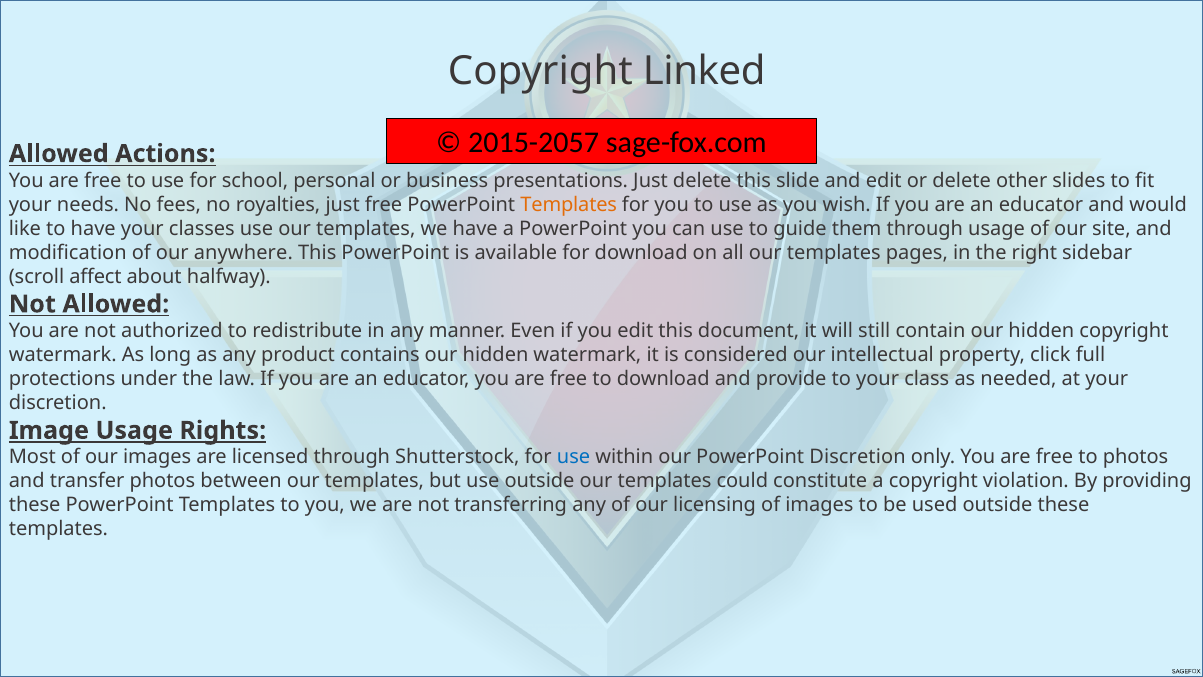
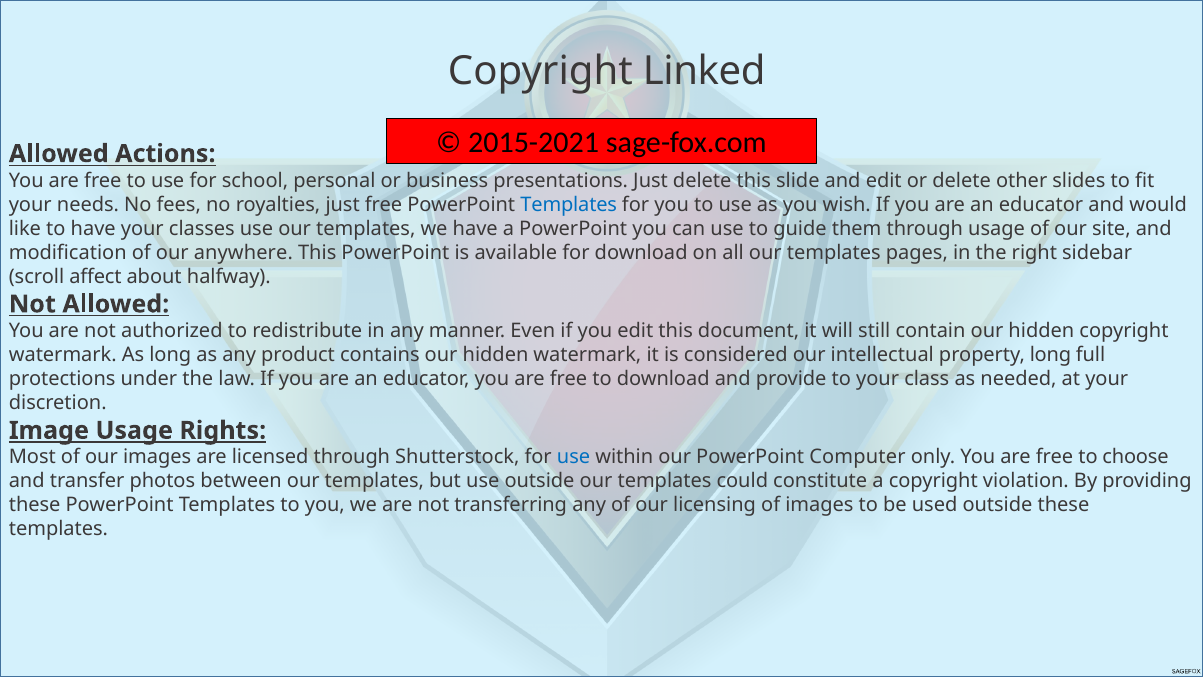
2015-2057: 2015-2057 -> 2015-2021 (534, 143)
Templates colour: orange -> blue (569, 204)
property click: click -> long (1050, 355)
PowerPoint Discretion: Discretion -> Computer (857, 457)
to photos: photos -> choose (1136, 457)
